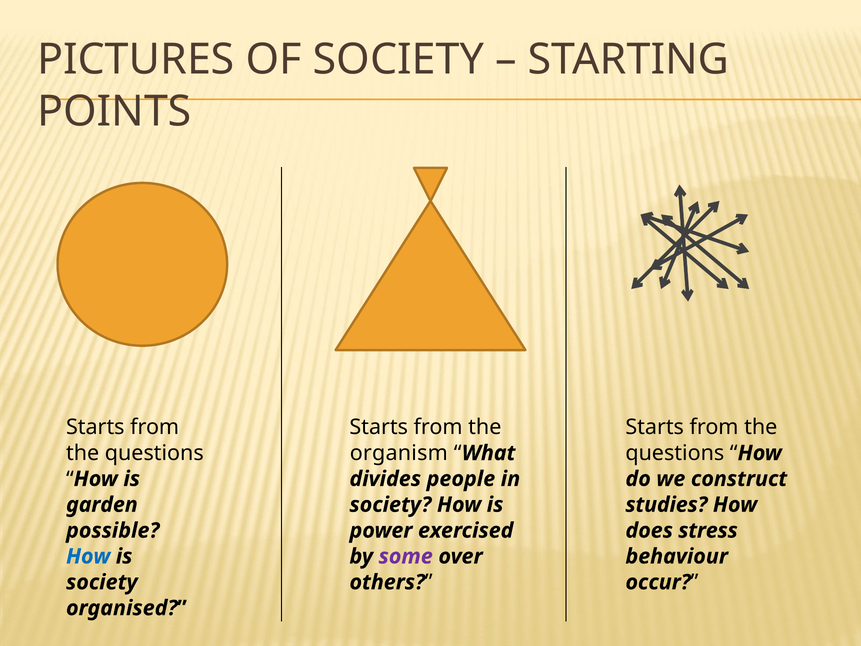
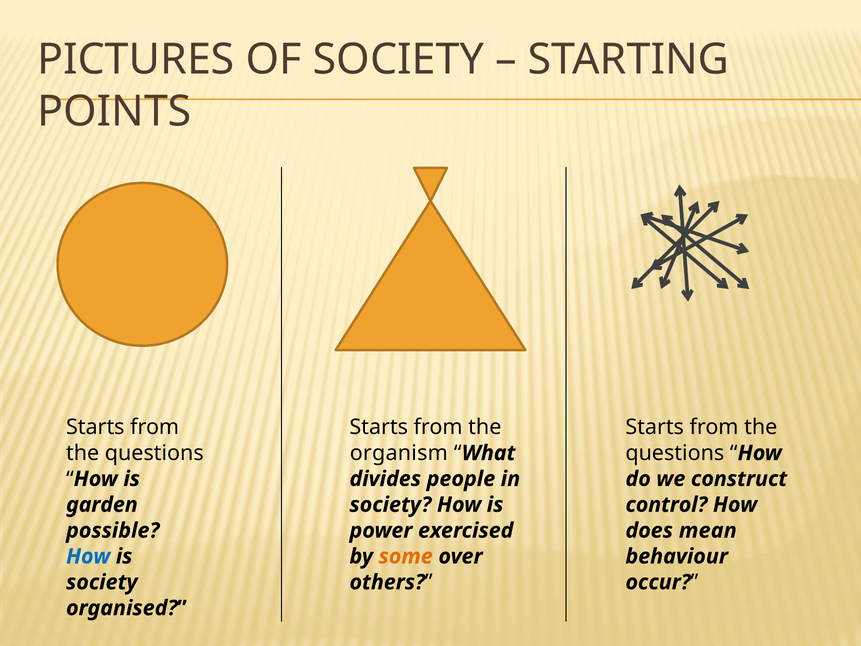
studies: studies -> control (666, 505)
stress: stress -> mean (708, 530)
some colour: purple -> orange (406, 556)
